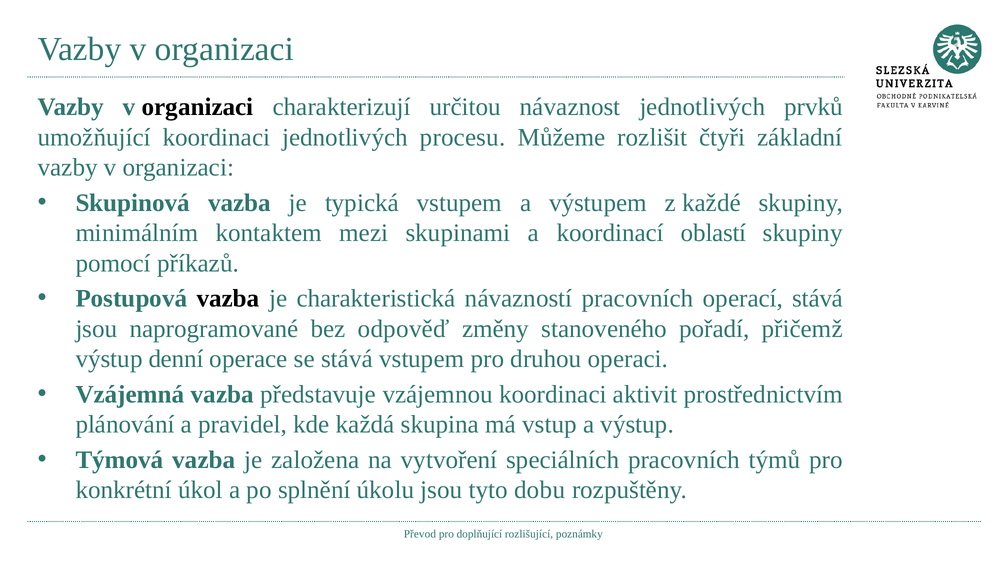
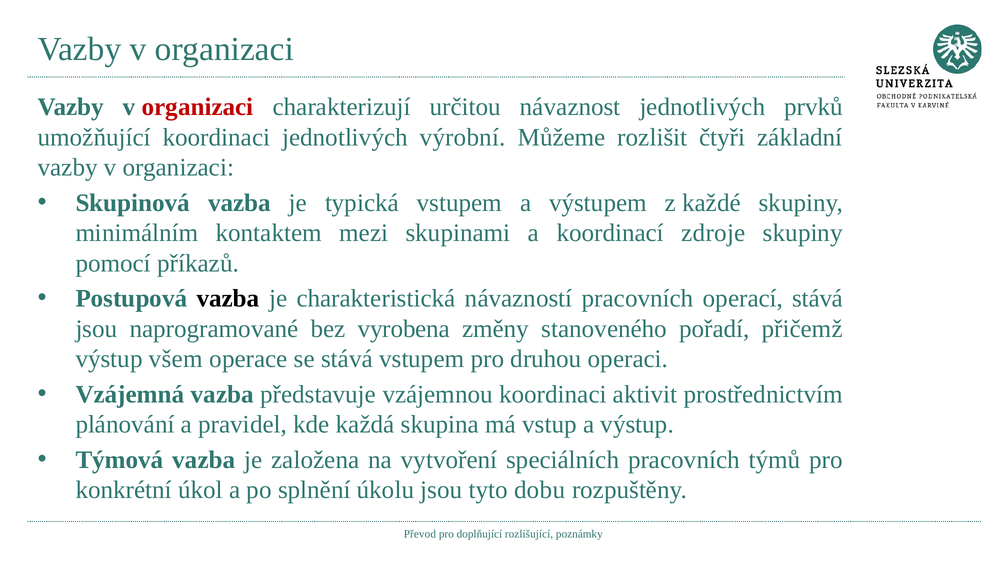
organizaci colour: black -> red (198, 107)
procesu: procesu -> výrobní (463, 137)
oblastí: oblastí -> zdroje (713, 233)
odpověď: odpověď -> vyrobena (404, 328)
denní: denní -> všem (176, 359)
